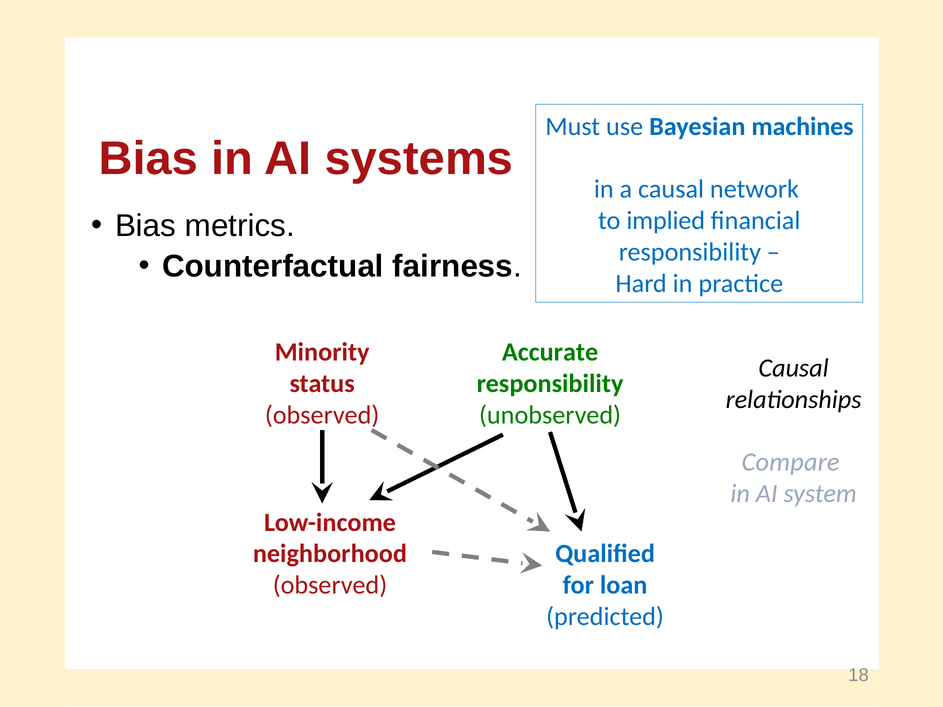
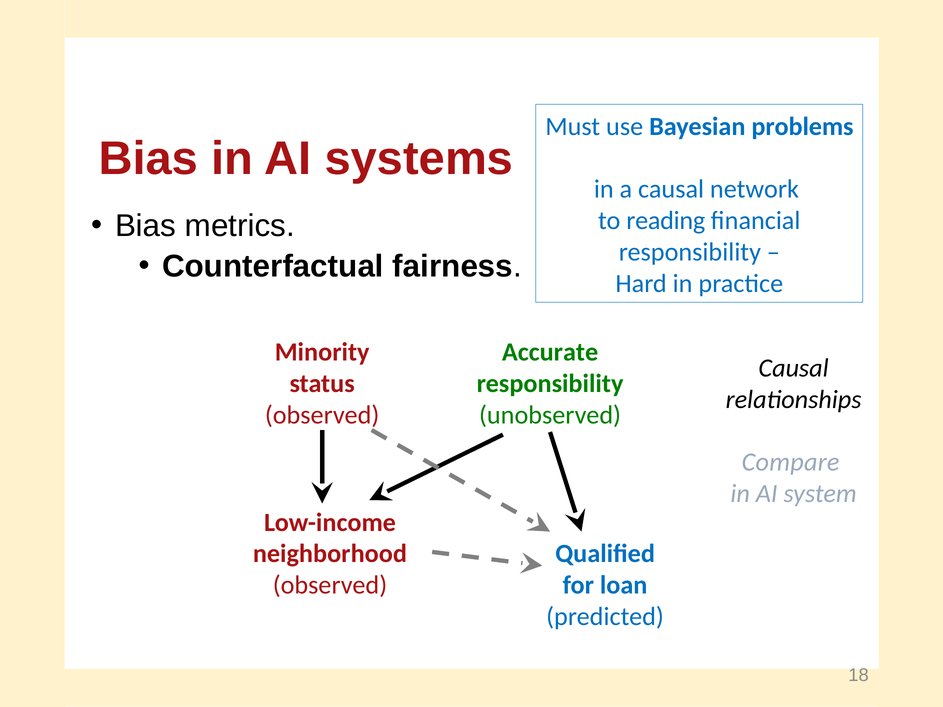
machines: machines -> problems (802, 126)
implied: implied -> reading (666, 221)
